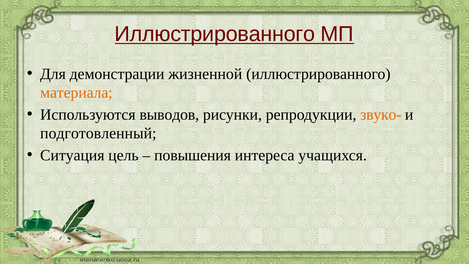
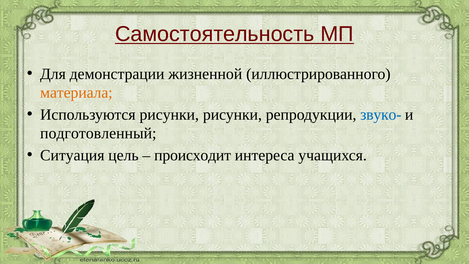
Иллюстрированного: Иллюстрированного -> Самостоятельность (215, 34)
Используются выводов: выводов -> рисунки (169, 114)
звуко- colour: orange -> blue (381, 114)
повышения: повышения -> происходит (193, 155)
